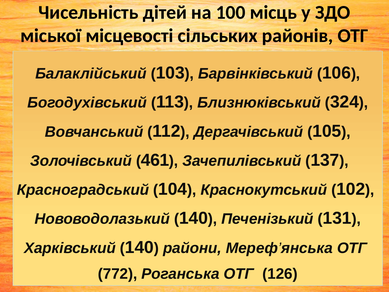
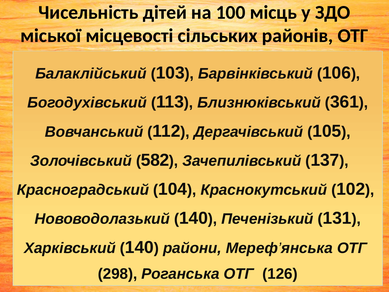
324: 324 -> 361 (344, 102)
461: 461 -> 582 (155, 160)
772: 772 -> 298 (118, 274)
